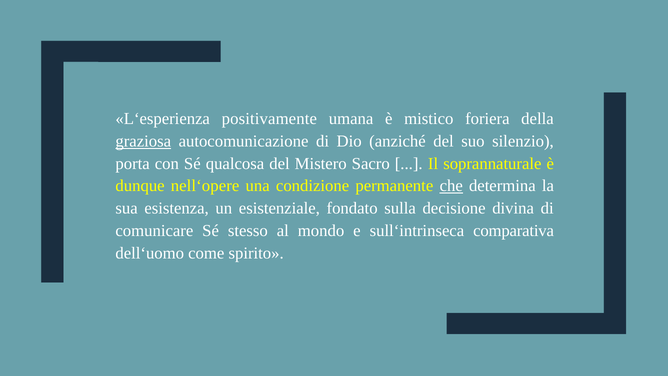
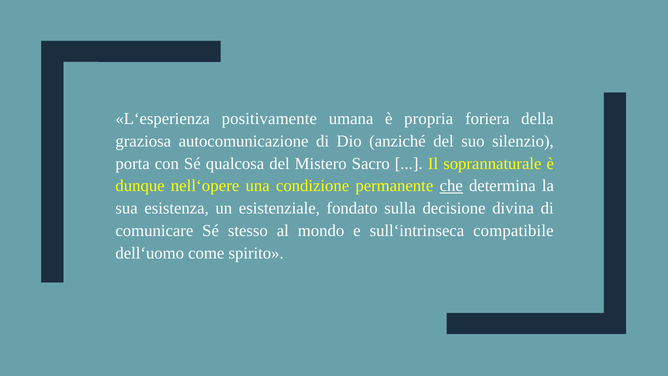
mistico: mistico -> propria (429, 119)
graziosa underline: present -> none (143, 141)
comparativa: comparativa -> compatibile (513, 231)
